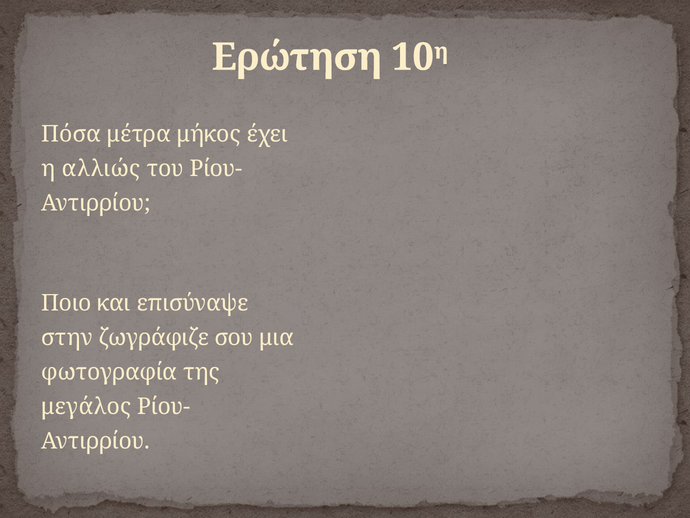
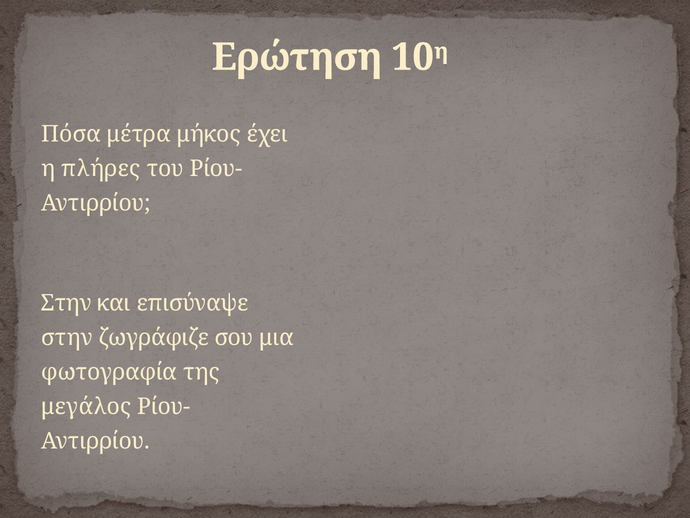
αλλιώς: αλλιώς -> πλήρες (101, 169)
Ποιο: Ποιο -> Στην (66, 303)
